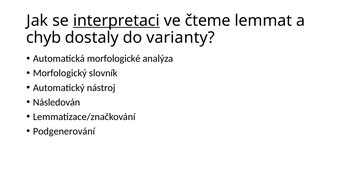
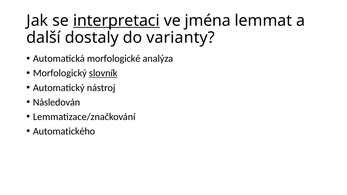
čteme: čteme -> jména (208, 21)
chyb: chyb -> další (44, 38)
slovník underline: none -> present (103, 73)
Podgenerování: Podgenerování -> Automatického (64, 131)
